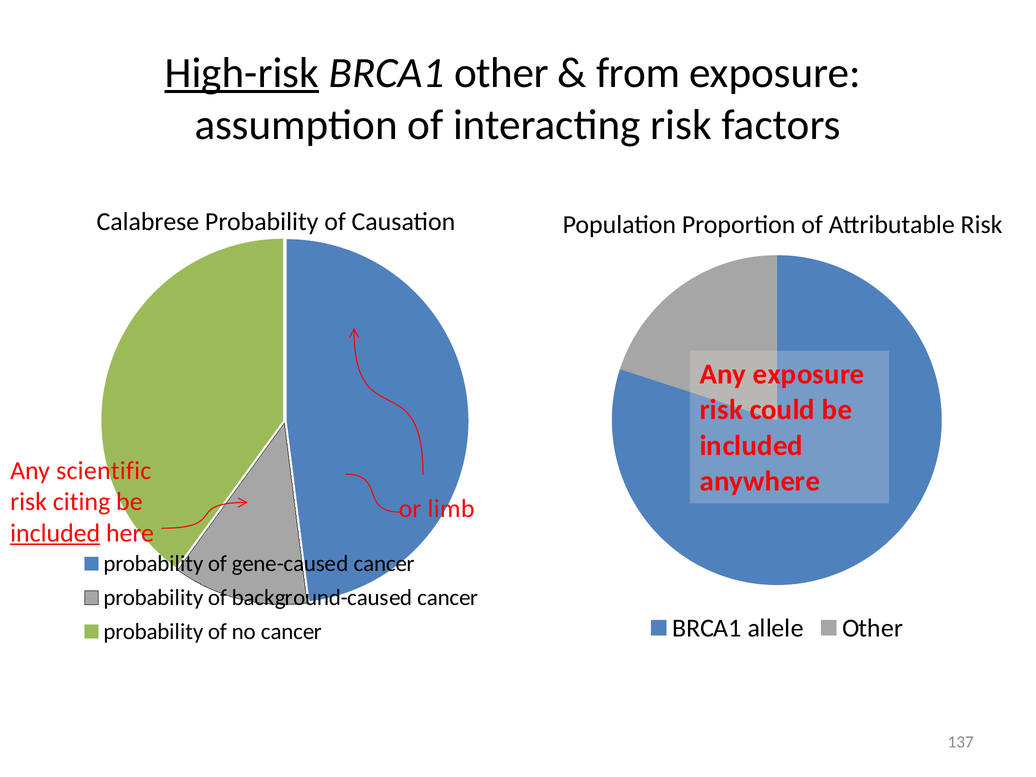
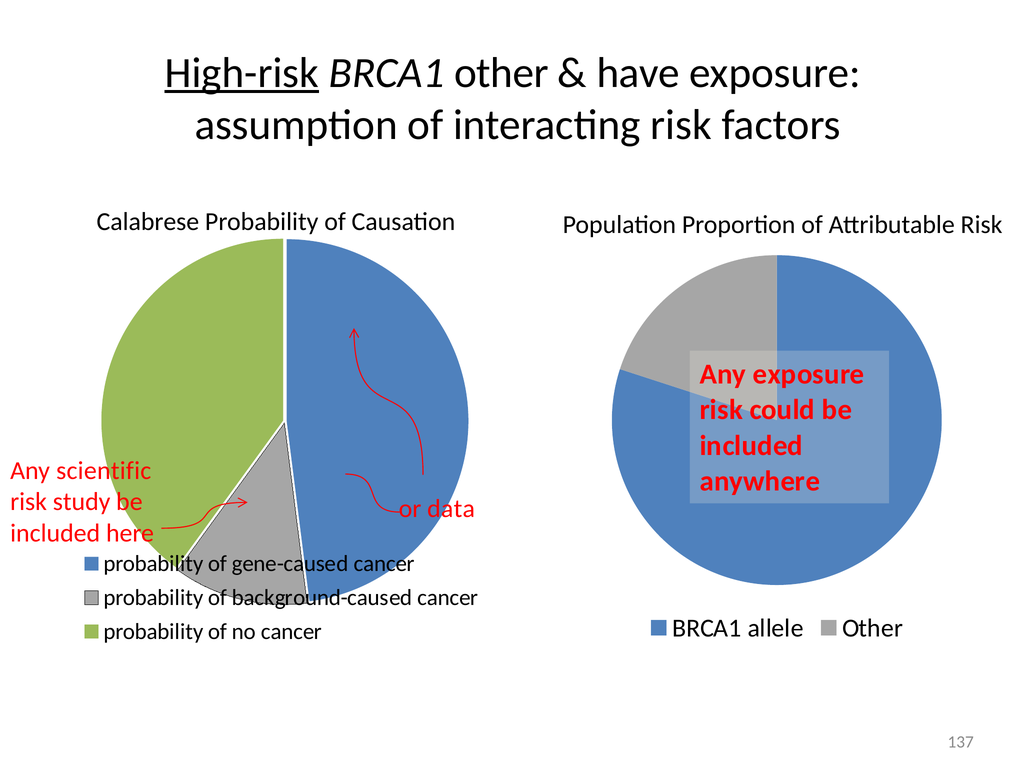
from: from -> have (638, 73)
citing: citing -> study (82, 502)
limb: limb -> data (451, 509)
included underline: present -> none (55, 533)
